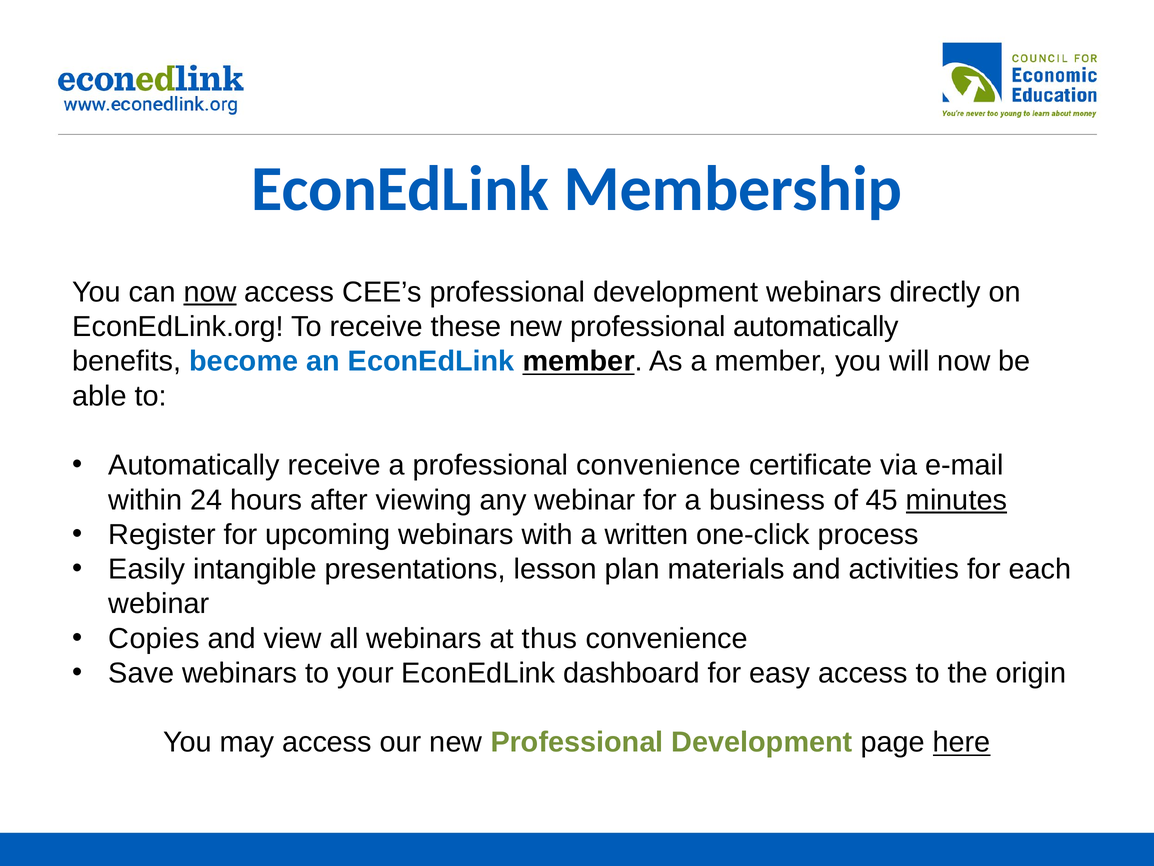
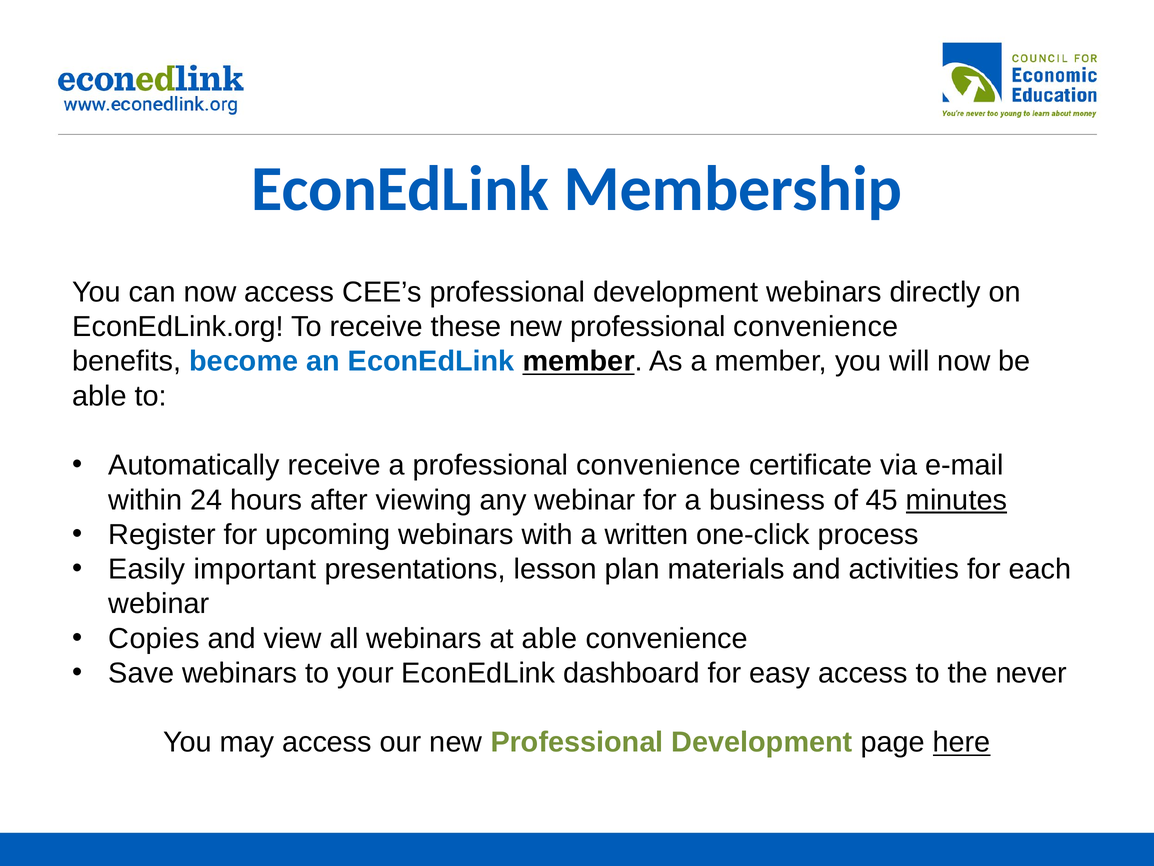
now underline: present -> none (210, 292)
new professional automatically: automatically -> convenience (816, 327)
intangible: intangible -> important (255, 569)
at thus: thus -> able (550, 638)
origin: origin -> never (1031, 673)
